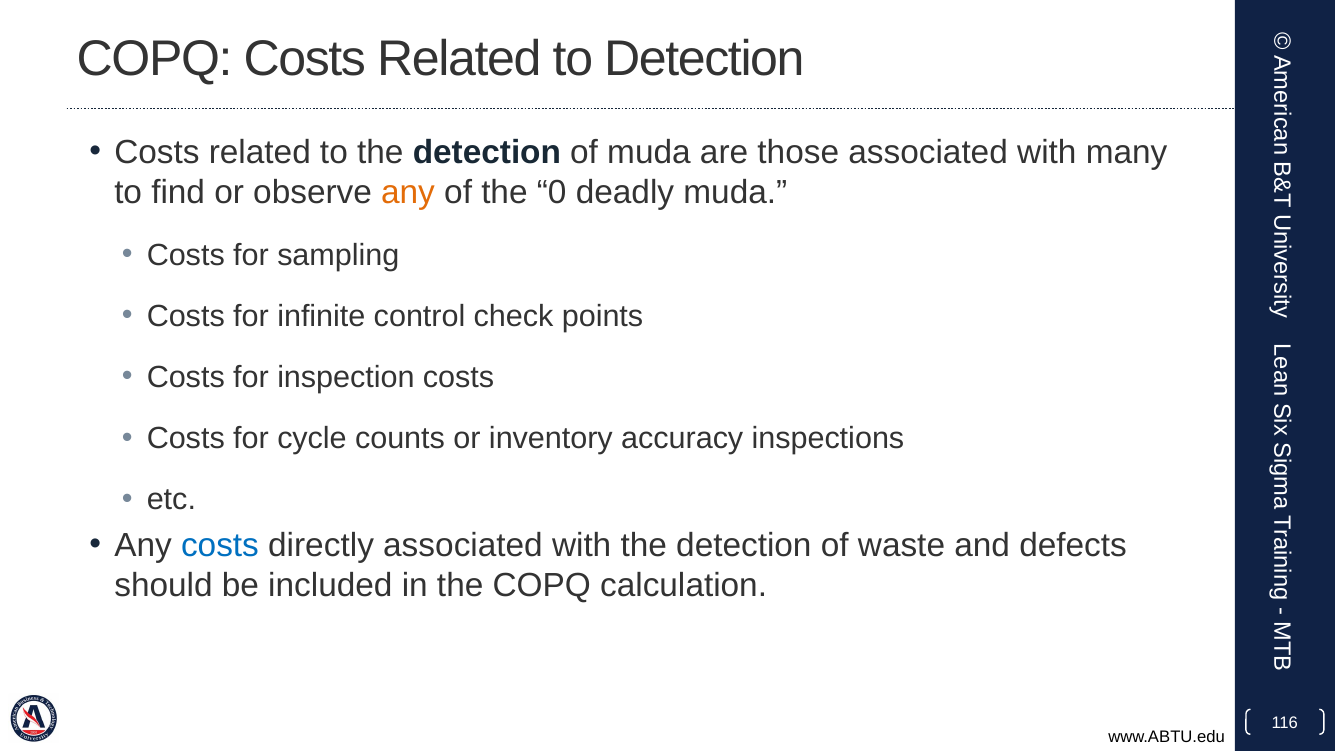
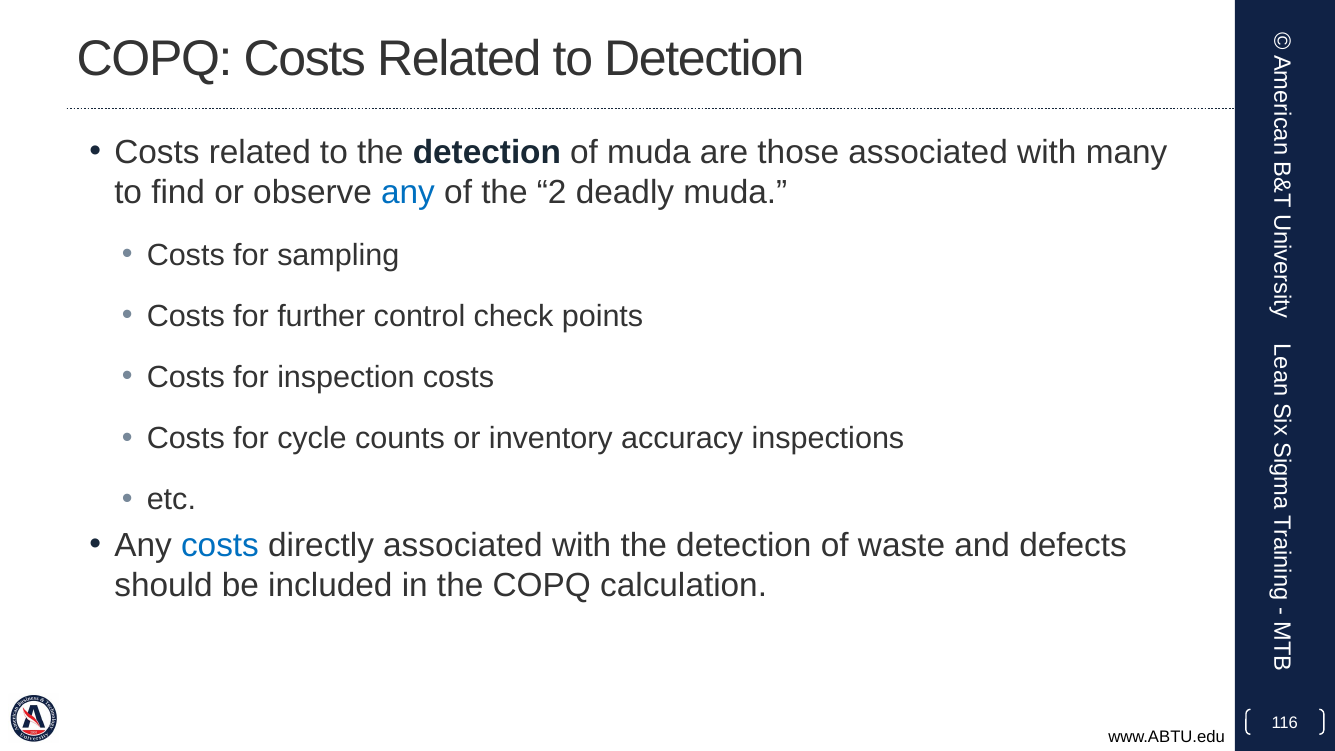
any colour: orange -> blue (408, 193)
0: 0 -> 2 (552, 193)
infinite: infinite -> further (321, 316)
